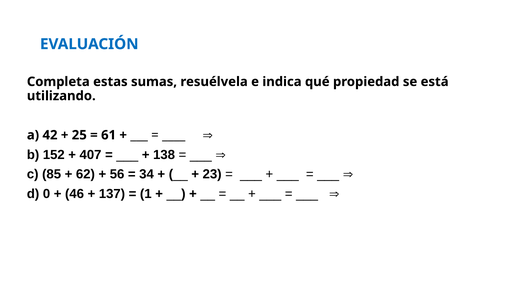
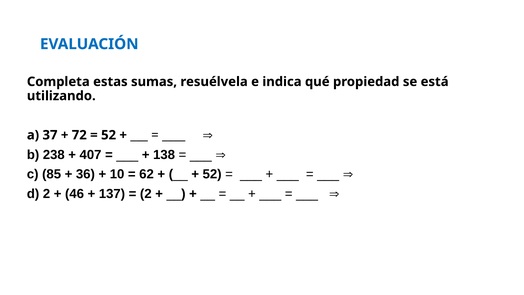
42: 42 -> 37 (50, 135)
25: 25 -> 72 (79, 135)
61: 61 -> 52 (109, 135)
152: 152 -> 238 (54, 155)
62: 62 -> 36 (85, 174)
56: 56 -> 10 (117, 174)
34: 34 -> 62 (147, 174)
23: 23 -> 52 (212, 174)
d 0: 0 -> 2 (46, 194)
1: 1 -> 2 (146, 194)
